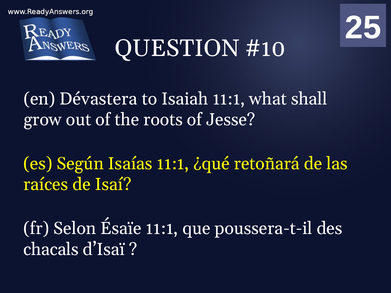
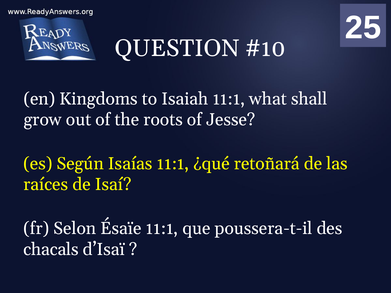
Dévastera: Dévastera -> Kingdoms (99, 99)
